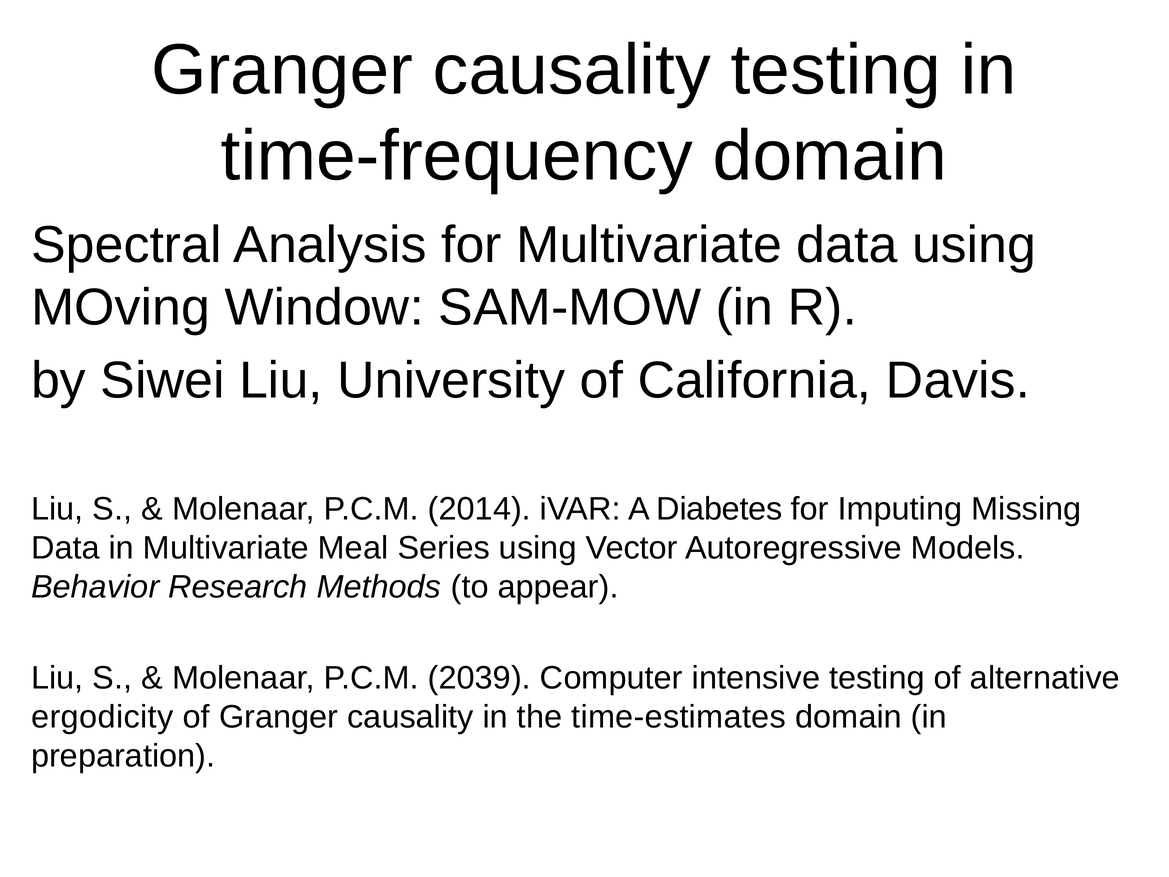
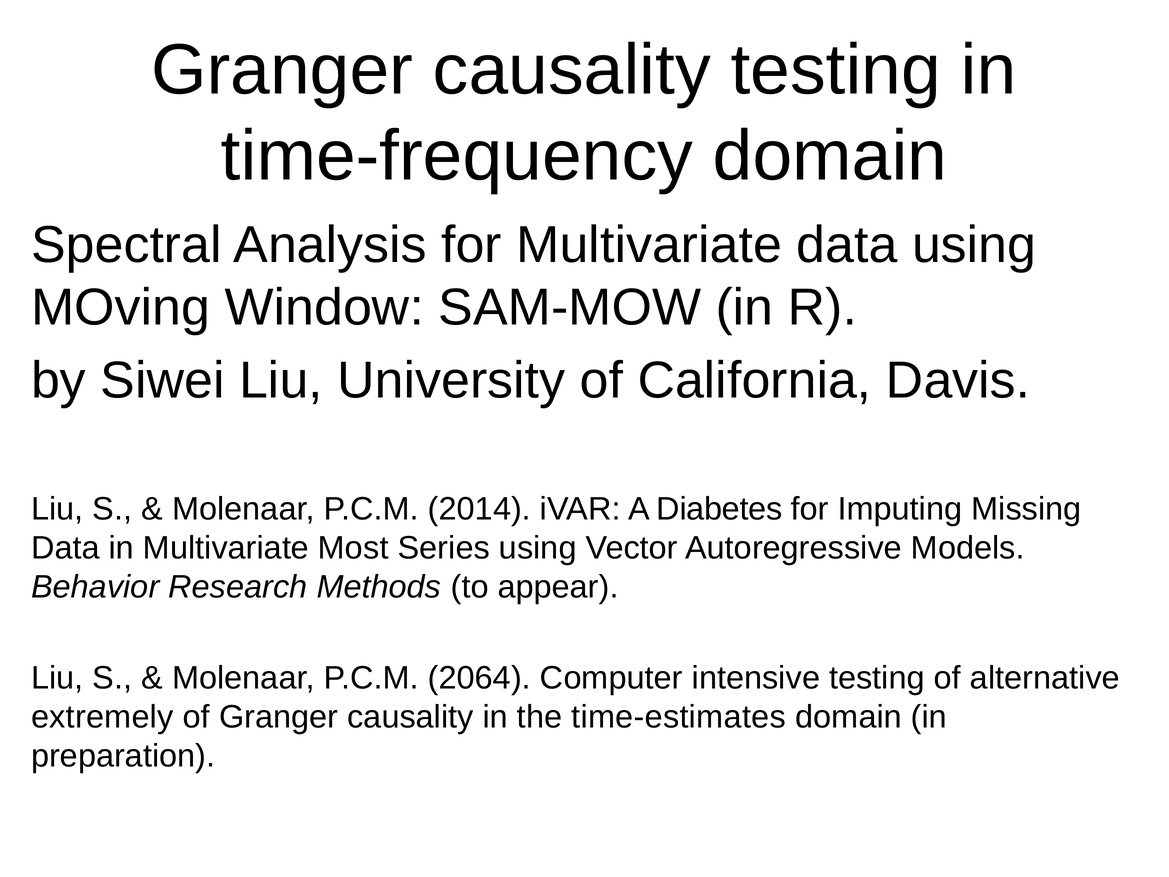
Meal: Meal -> Most (353, 548)
2039: 2039 -> 2064 (479, 678)
ergodicity: ergodicity -> extremely (102, 717)
